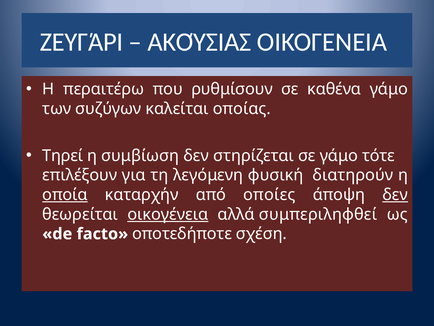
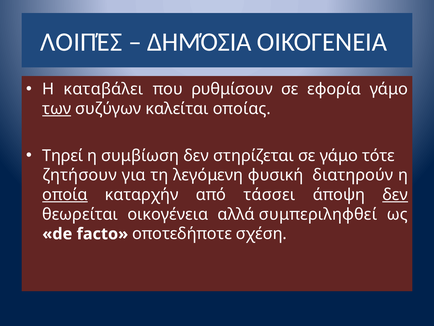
ΖΕΥΓΆΡΙ: ΖΕΥΓΆΡΙ -> ΛΟΙΠΈΣ (81, 42)
ΑΚΟΎΣΙΑΣ: ΑΚΟΎΣΙΑΣ -> ΔΗΜΌΣΙΑ (199, 42)
περαιτέρω: περαιτέρω -> καταβάλει (103, 89)
καθένα: καθένα -> εφορία (334, 89)
των underline: none -> present (57, 109)
επιλέξουν: επιλέξουν -> ζητήσουν (80, 175)
οποίες: οποίες -> τάσσει (269, 194)
οικογένεια underline: present -> none (168, 214)
